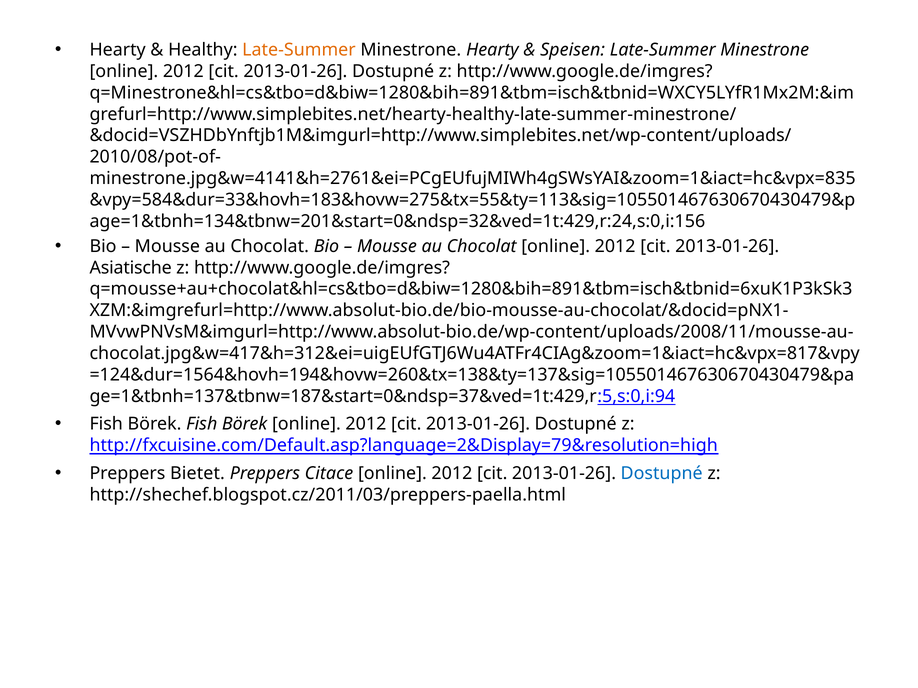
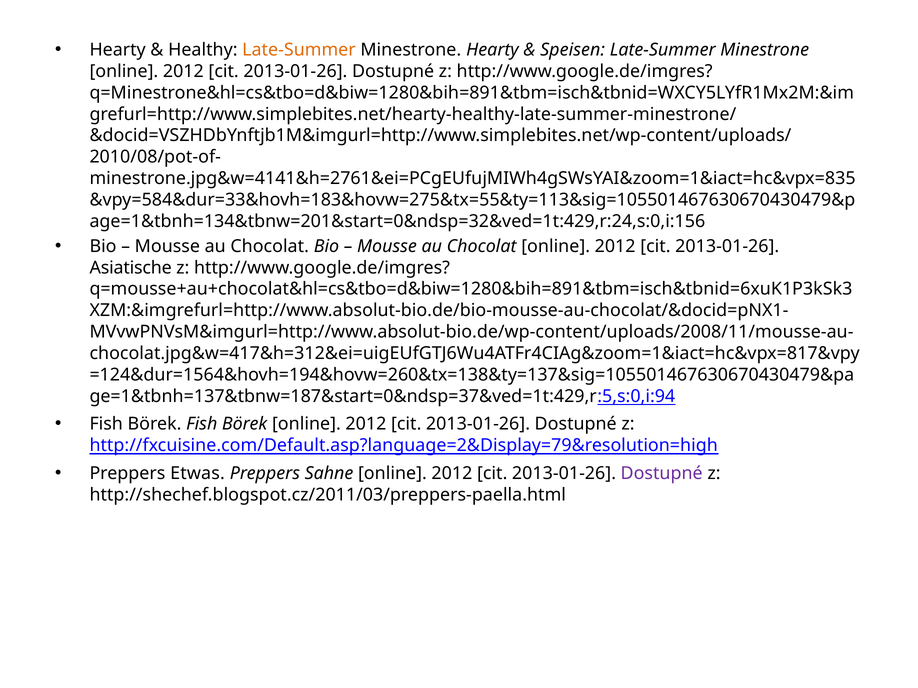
Bietet: Bietet -> Etwas (197, 474)
Citace: Citace -> Sahne (329, 474)
Dostupné colour: blue -> purple (662, 474)
